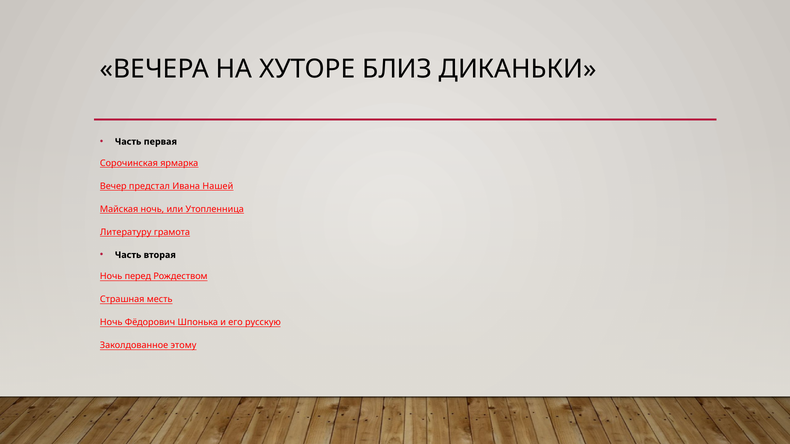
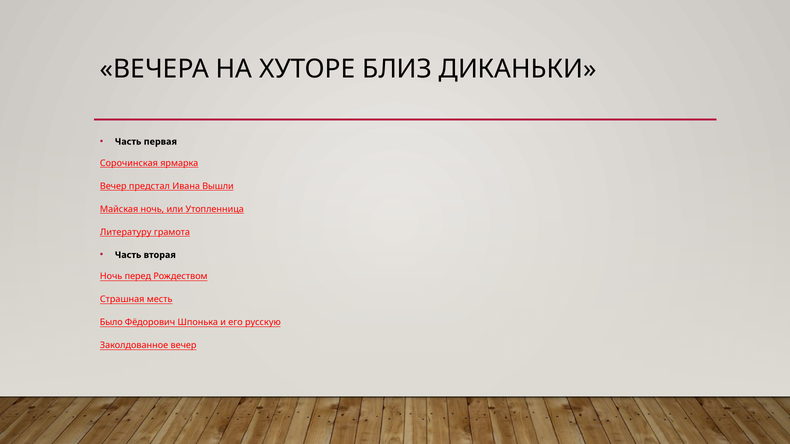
Нашей: Нашей -> Вышли (218, 186)
Ночь: Ночь -> Было (111, 323)
Заколдованное этому: этому -> вечер (183, 346)
